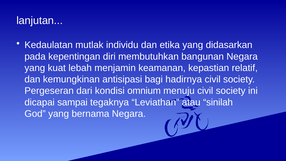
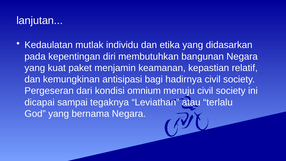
lebah: lebah -> paket (80, 68)
sinilah: sinilah -> terlalu (218, 102)
